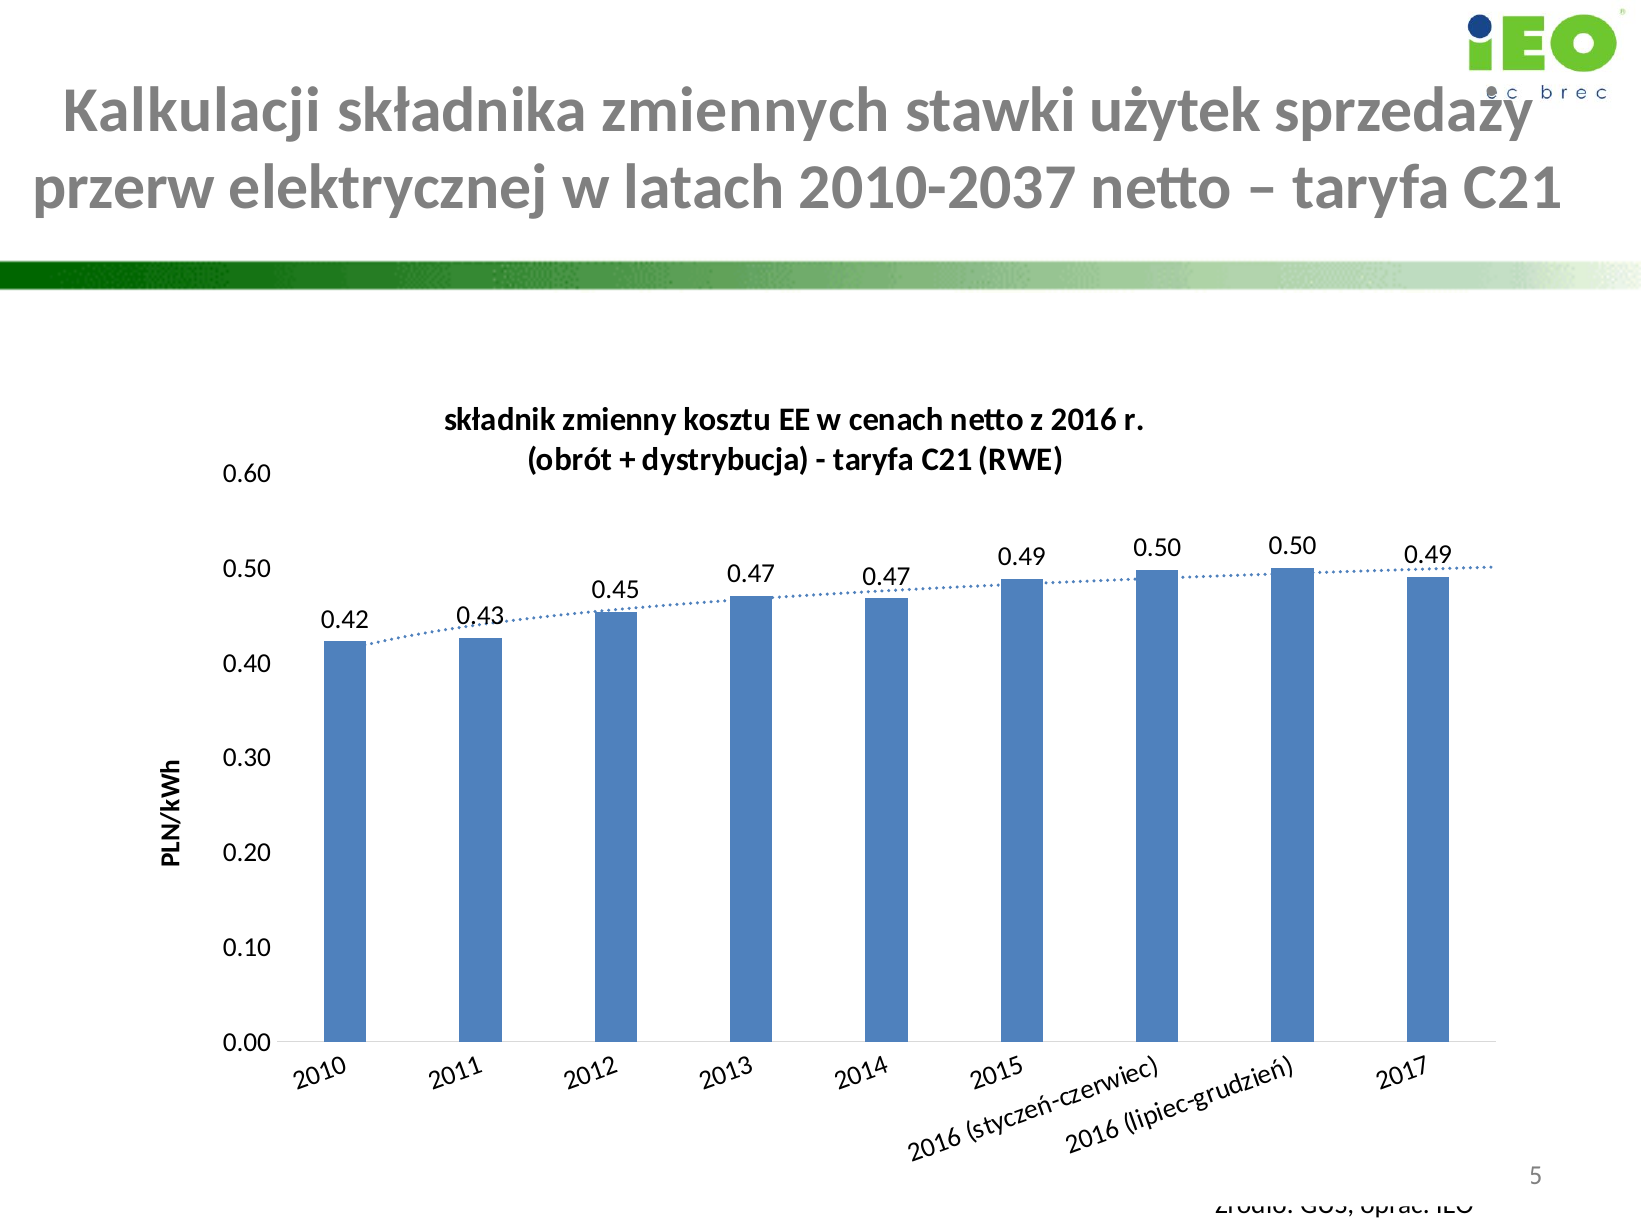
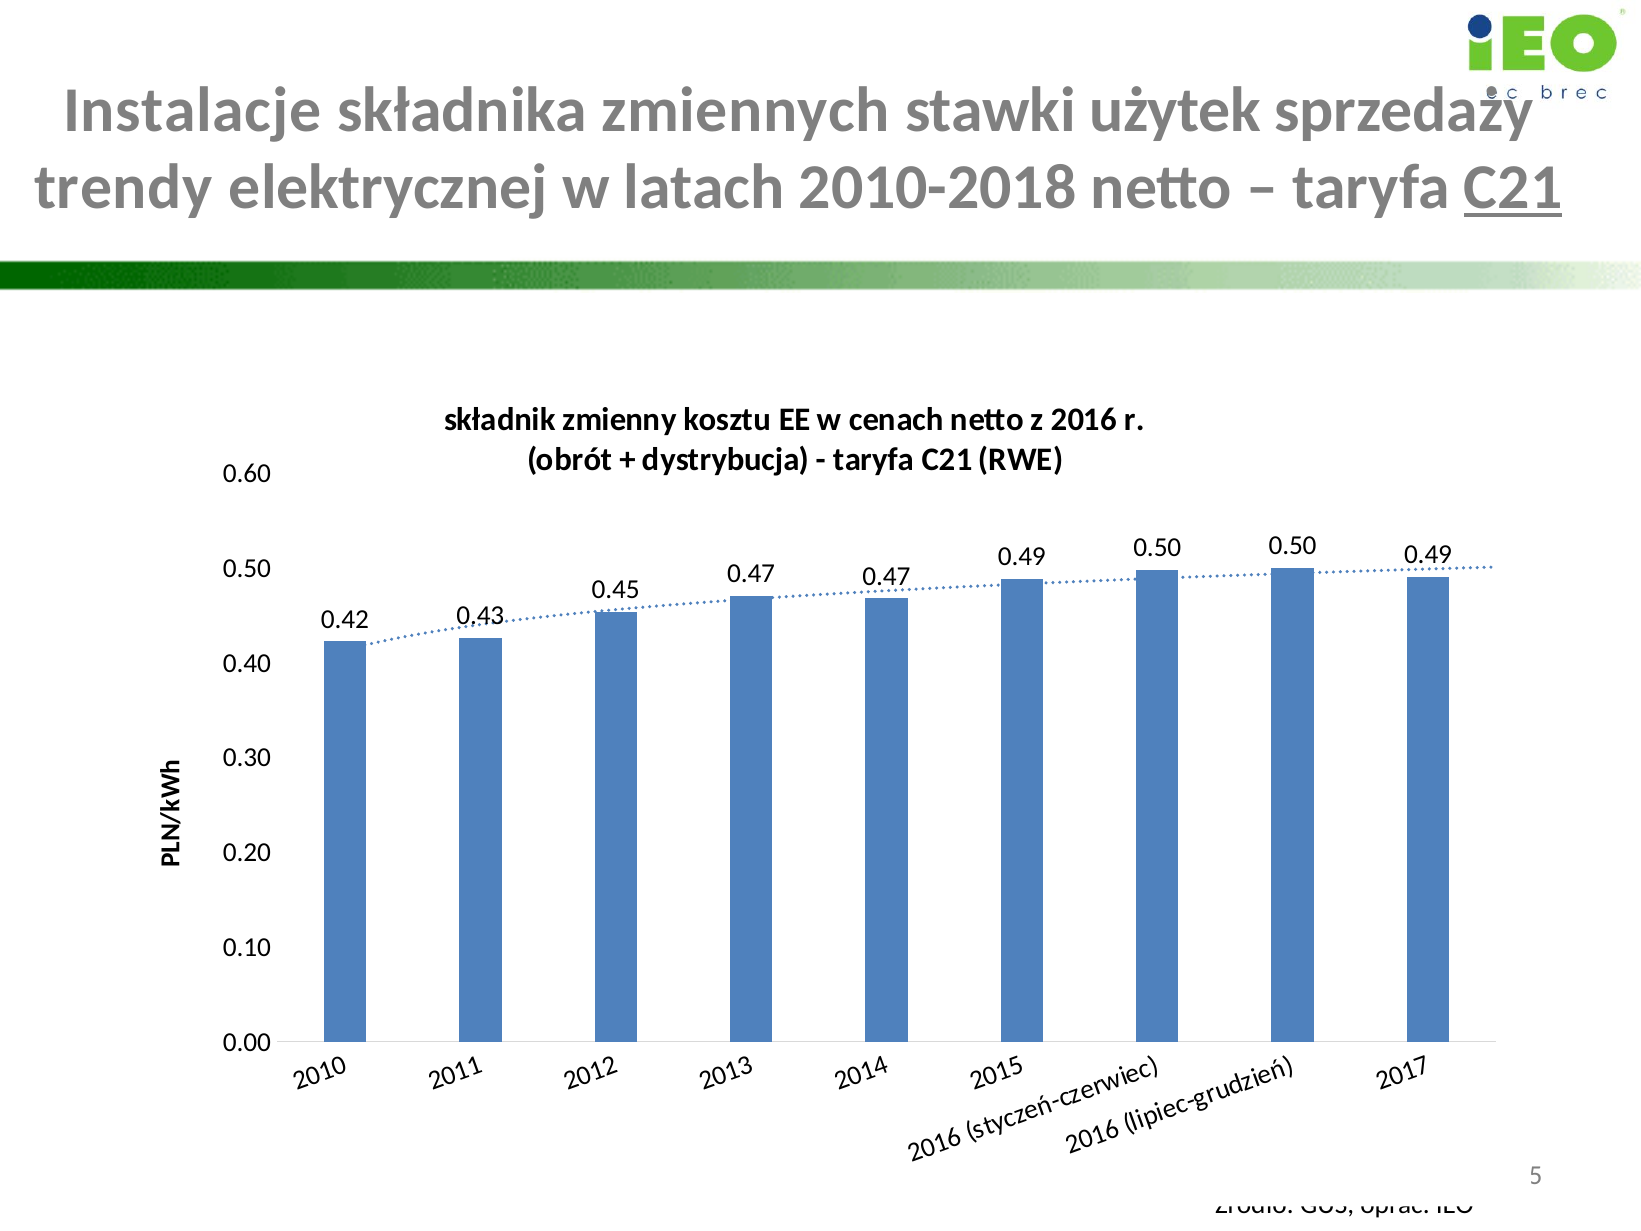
Kalkulacji: Kalkulacji -> Instalacje (192, 111)
przerw: przerw -> trendy (123, 187)
2010-2037: 2010-2037 -> 2010-2018 (938, 187)
C21 underline: none -> present (1513, 187)
